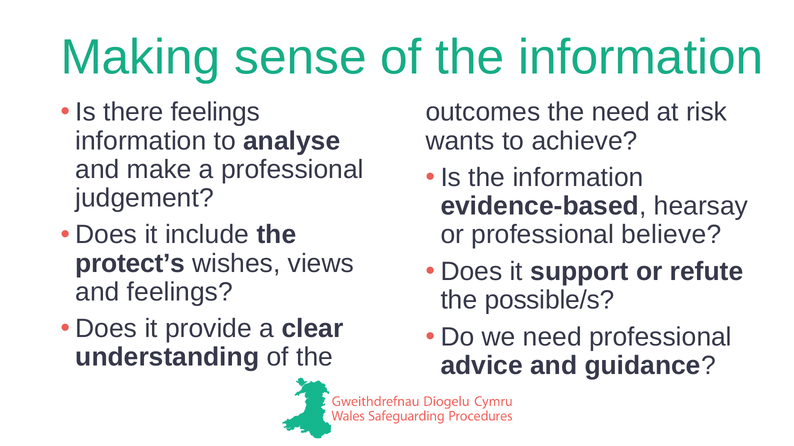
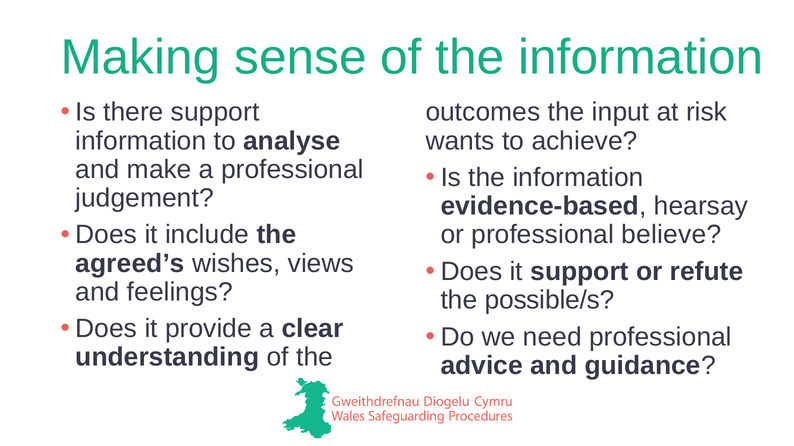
there feelings: feelings -> support (215, 112)
the need: need -> input (621, 112)
protect’s: protect’s -> agreed’s (130, 264)
